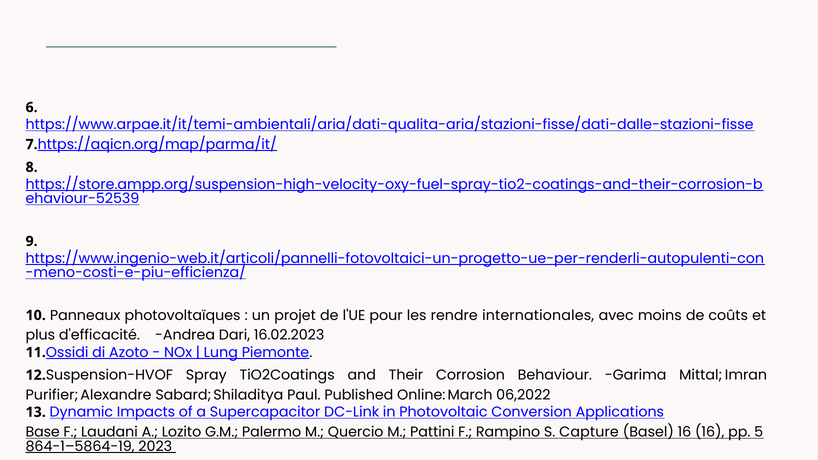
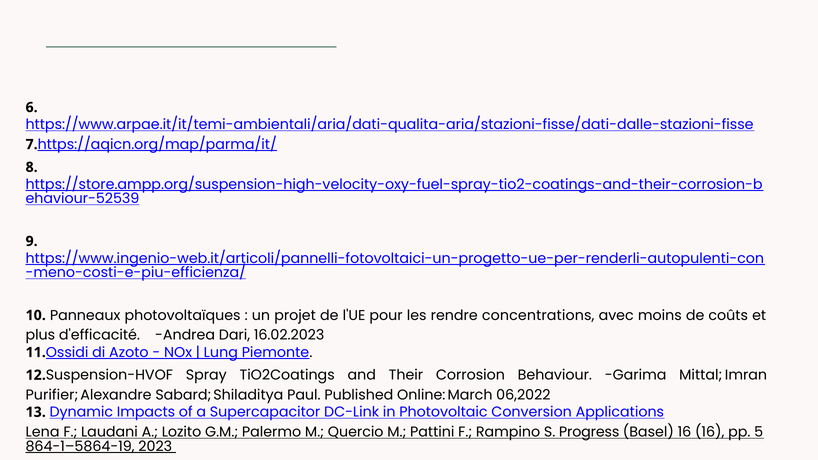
internationales: internationales -> concentrations (538, 315)
Base: Base -> Lena (43, 432)
Capture: Capture -> Progress (589, 432)
